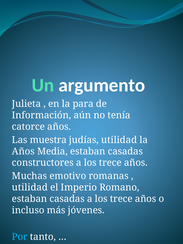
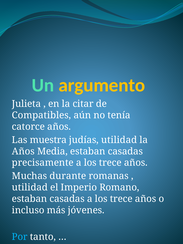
argumento colour: white -> yellow (102, 85)
para: para -> citar (83, 104)
Información: Información -> Compatibles (41, 115)
constructores: constructores -> precisamente (43, 163)
emotivo: emotivo -> durante (68, 176)
